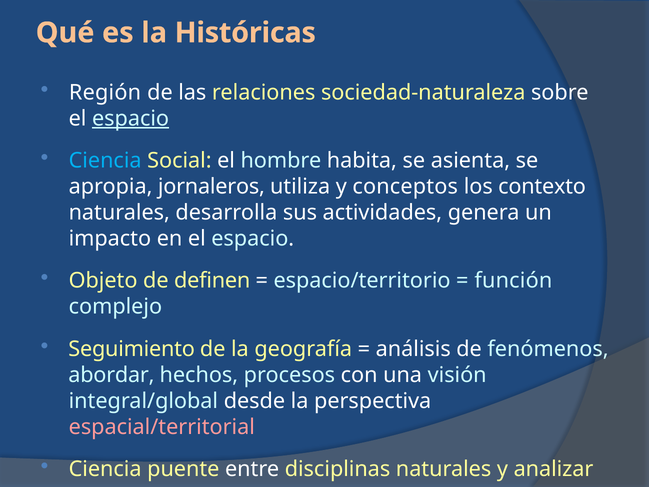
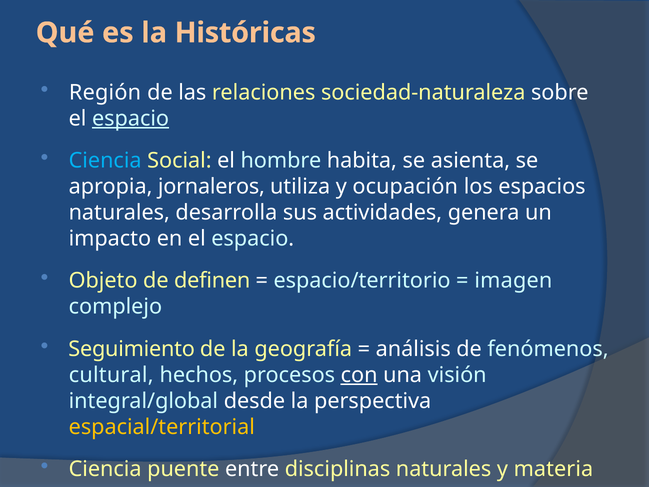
conceptos: conceptos -> ocupación (405, 187)
contexto: contexto -> espacios (542, 187)
función: función -> imagen (513, 281)
abordar: abordar -> cultural (111, 375)
con underline: none -> present (359, 375)
espacial/territorial colour: pink -> yellow (162, 427)
analizar: analizar -> materia (553, 469)
